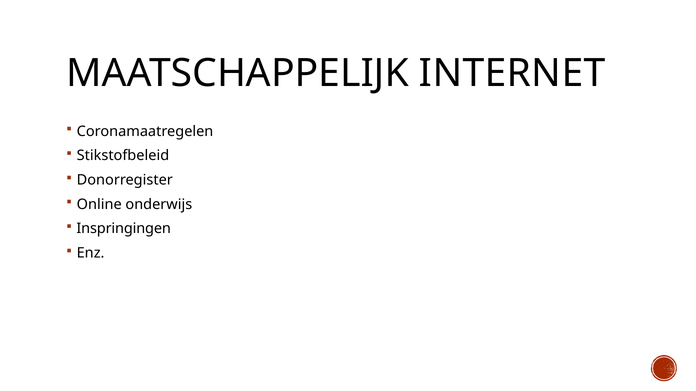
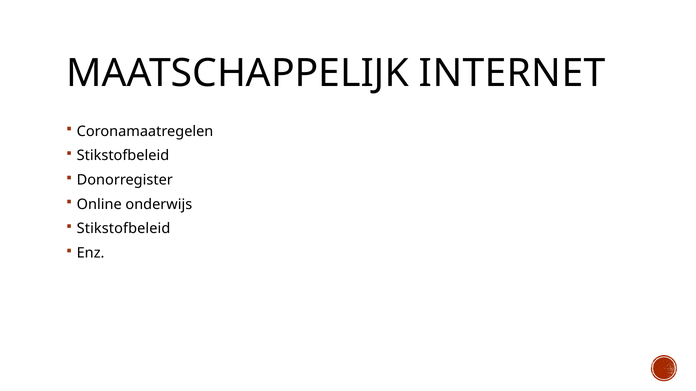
Inspringingen: Inspringingen -> Stikstofbeleid (124, 229)
